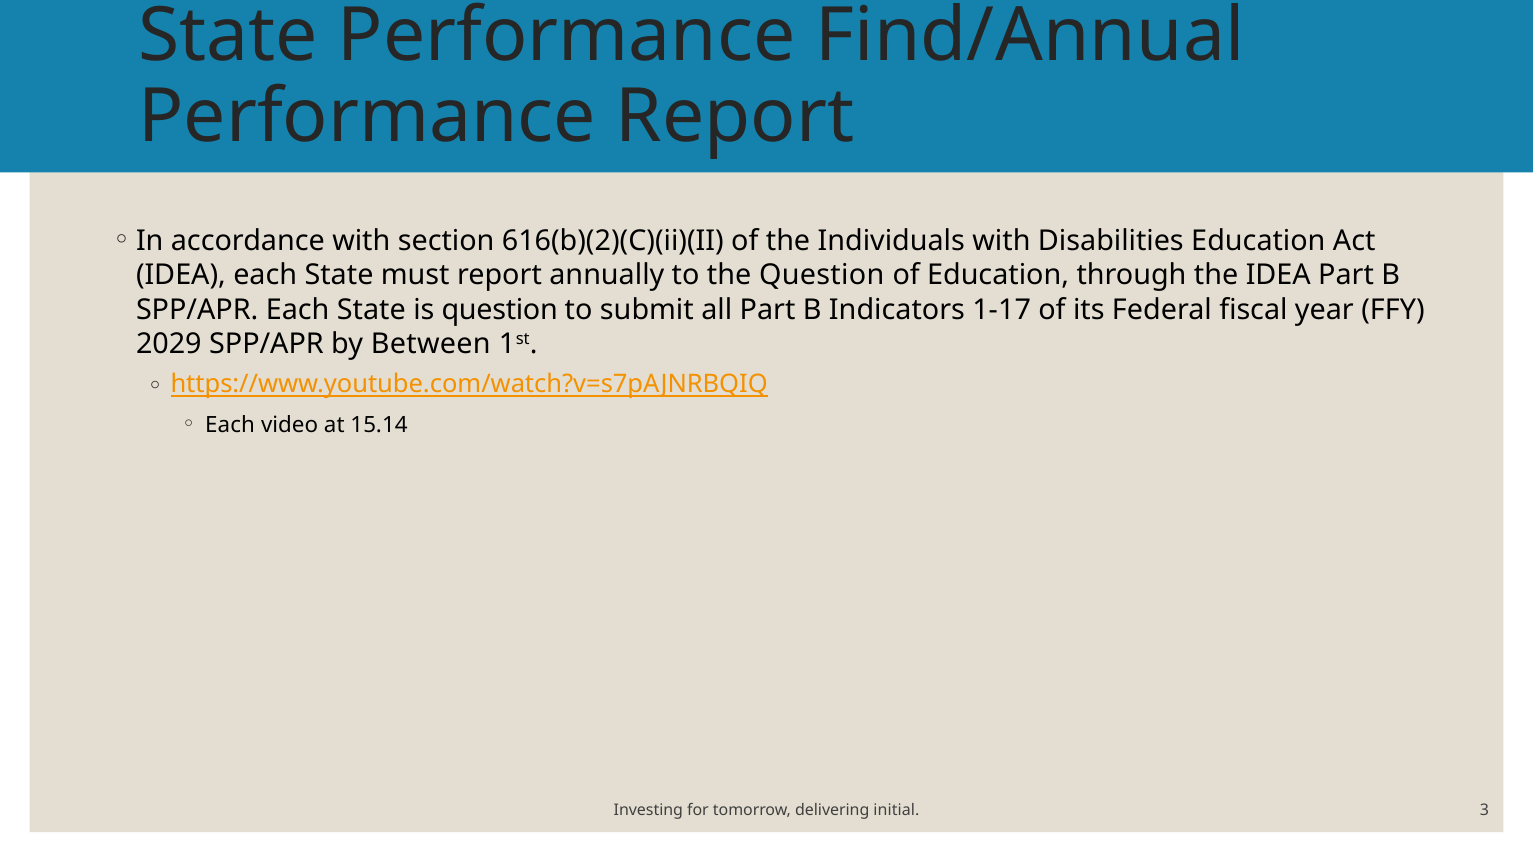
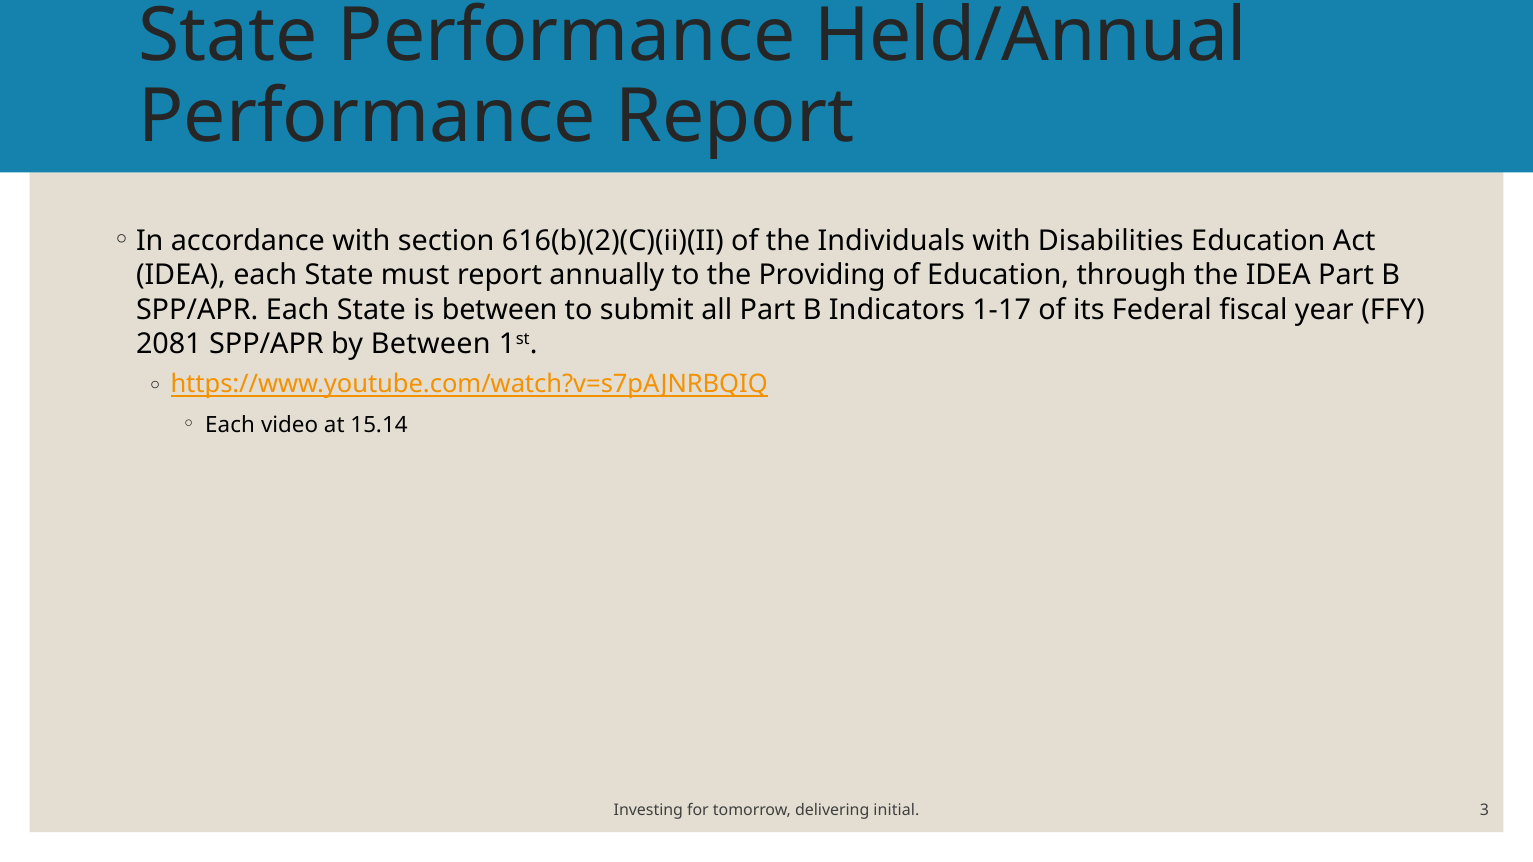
Find/Annual: Find/Annual -> Held/Annual (1031, 35)
the Question: Question -> Providing (822, 275)
is question: question -> between (500, 310)
2029: 2029 -> 2081 (169, 344)
